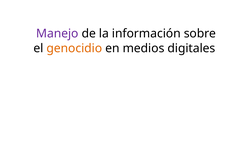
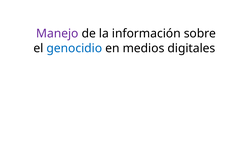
genocidio colour: orange -> blue (74, 48)
